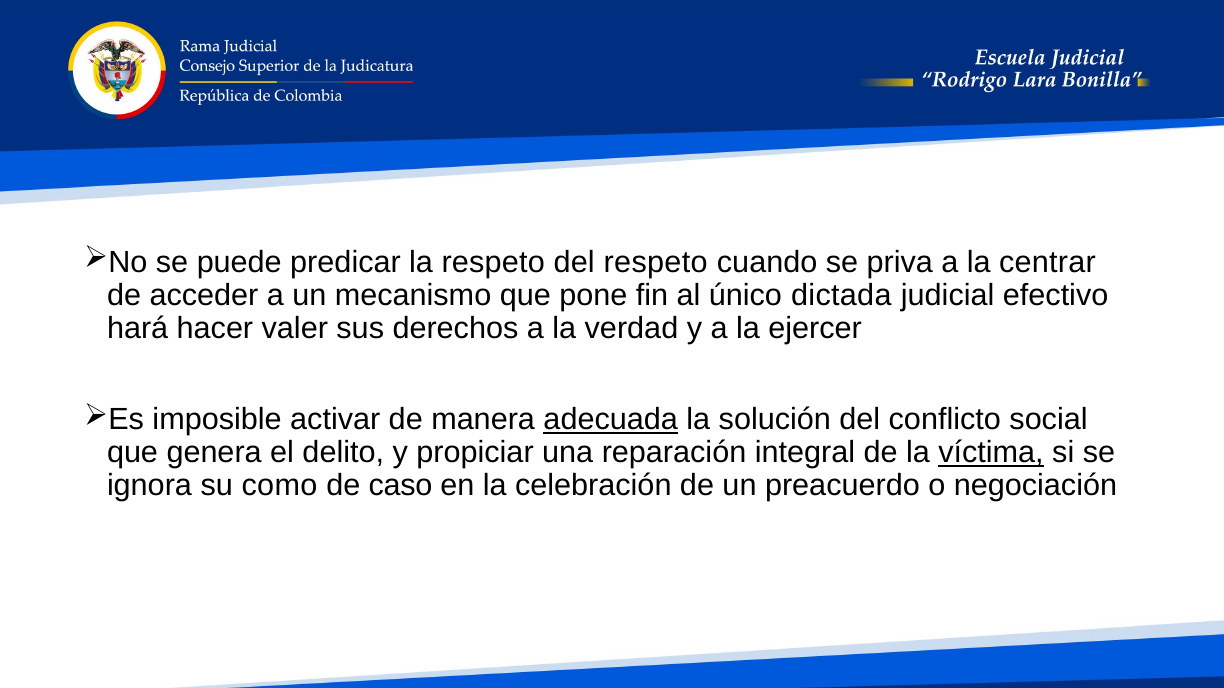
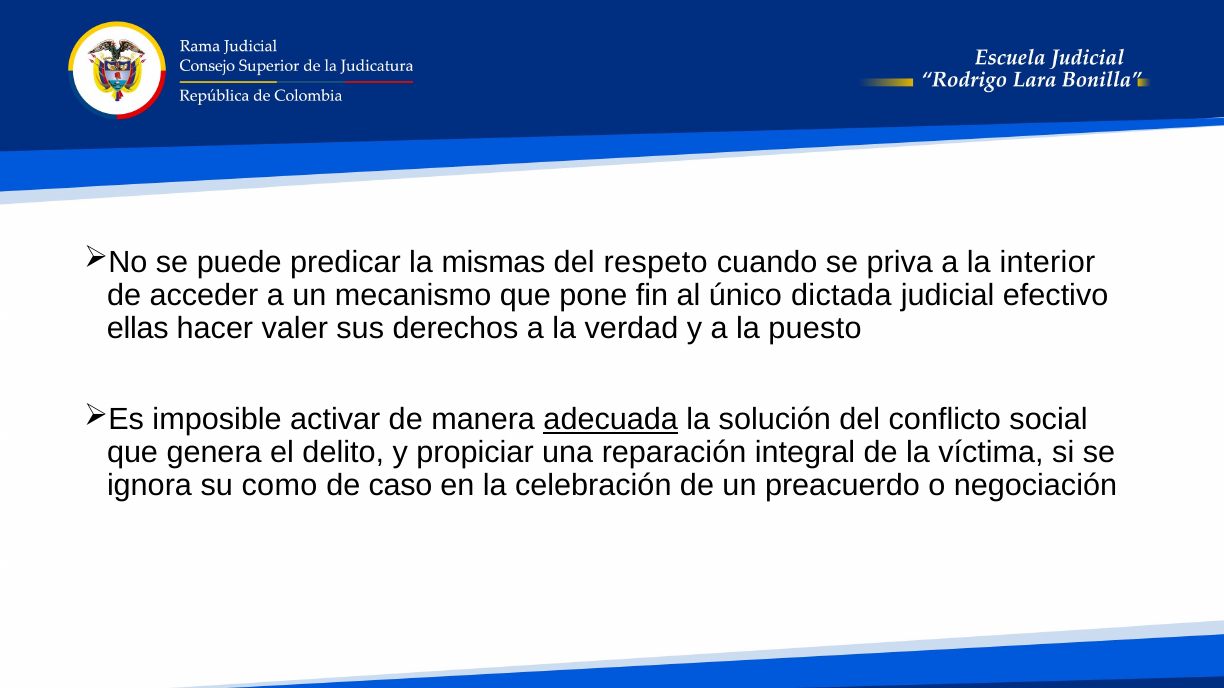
la respeto: respeto -> mismas (494, 262)
centrar: centrar -> interior (1047, 262)
hará: hará -> ellas (138, 328)
ejercer: ejercer -> puesto (815, 328)
víctima underline: present -> none (991, 453)
